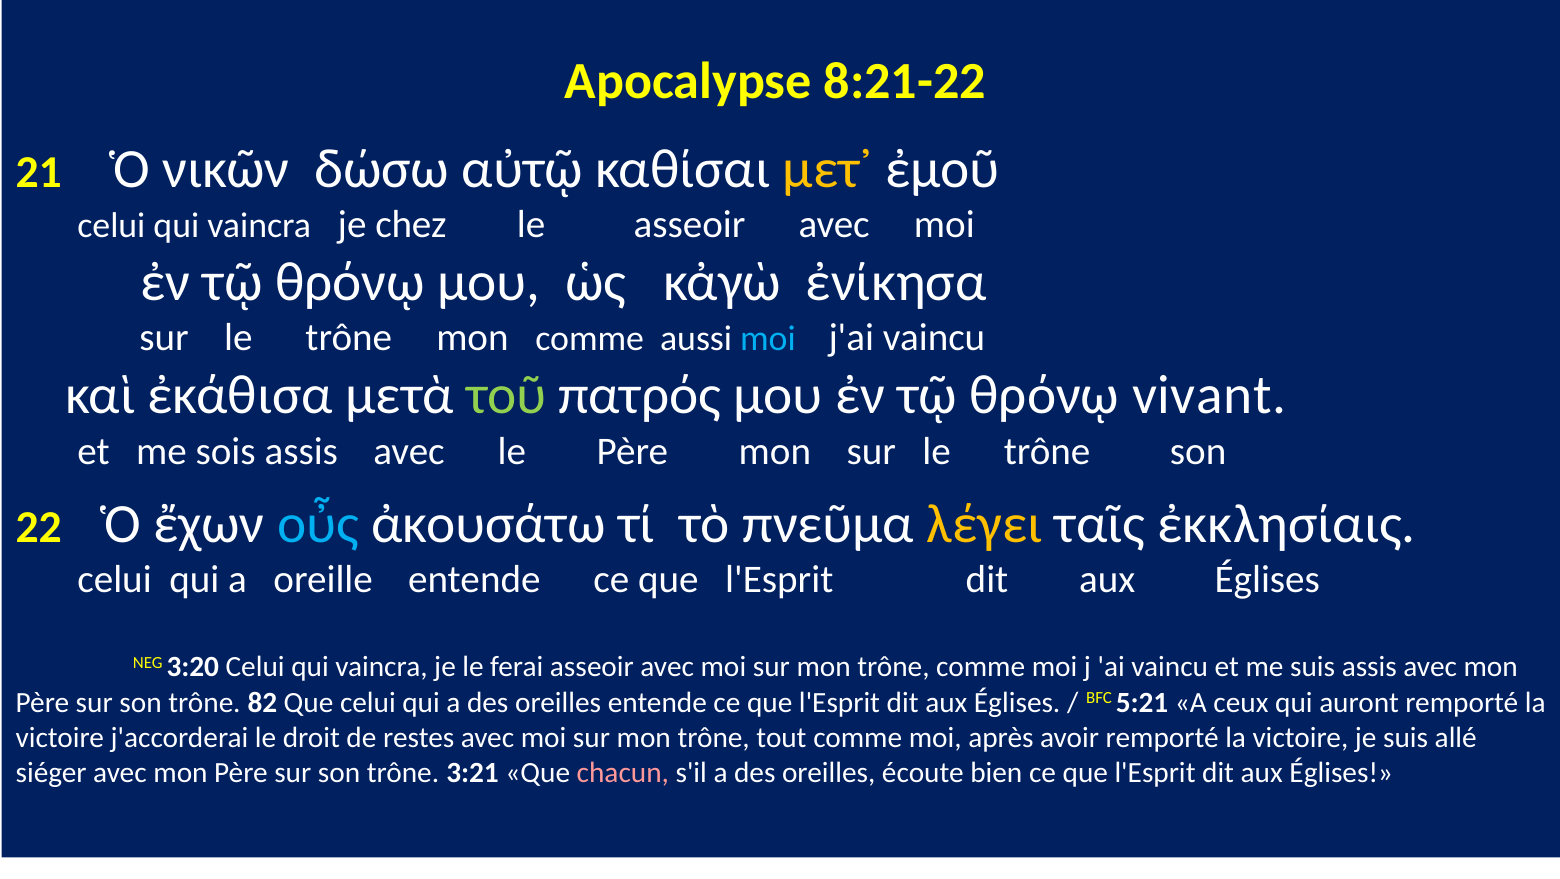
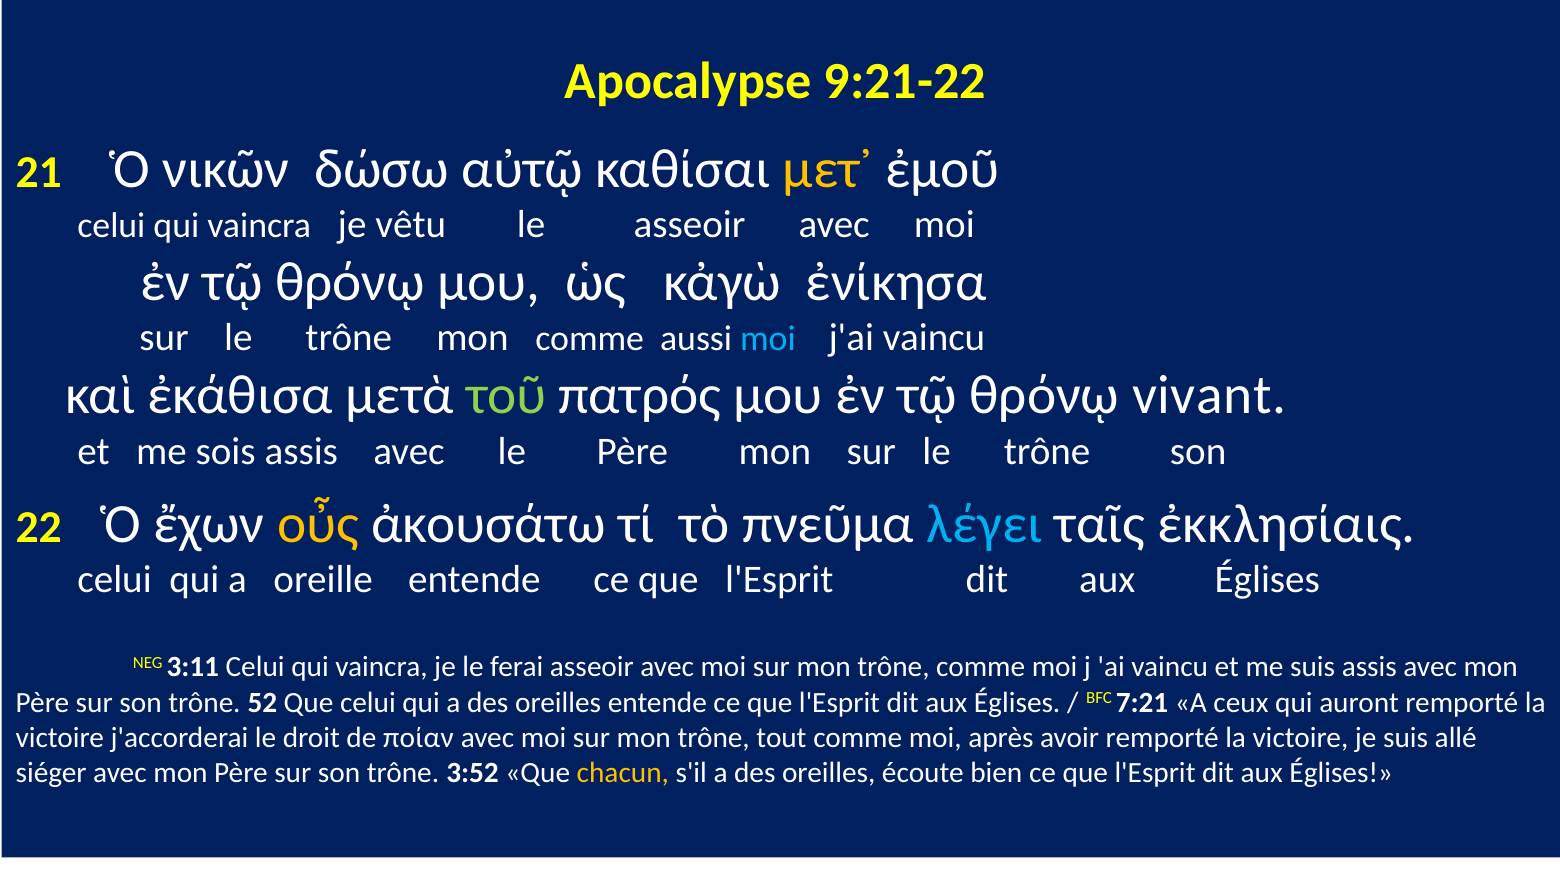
8:21-22: 8:21-22 -> 9:21-22 (905, 81)
chez: chez -> vêtu (411, 225)
οὖς colour: light blue -> yellow (318, 525)
λέγει colour: yellow -> light blue (985, 525)
3:20: 3:20 -> 3:11 (193, 668)
82: 82 -> 52 (262, 703)
5:21: 5:21 -> 7:21 (1142, 703)
restes: restes -> ποίαν (418, 738)
3:21: 3:21 -> 3:52 (473, 773)
chacun colour: pink -> yellow (623, 773)
